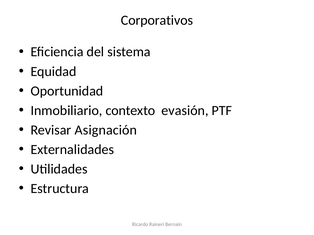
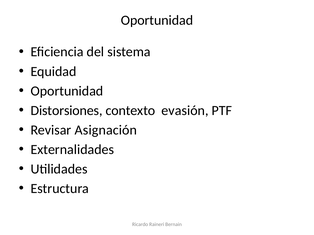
Corporativos: Corporativos -> Oportunidad (157, 20)
Inmobiliario: Inmobiliario -> Distorsiones (67, 111)
